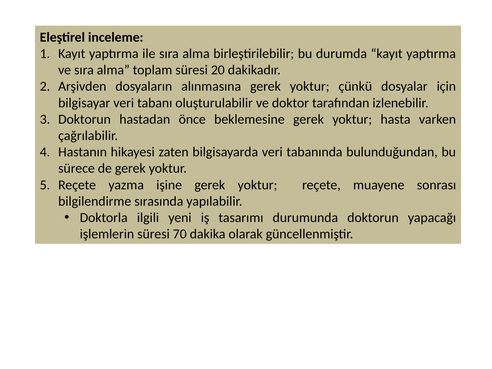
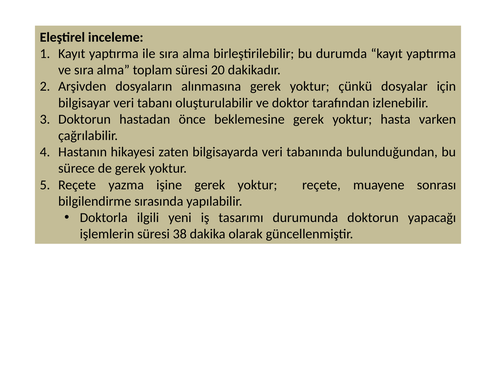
70: 70 -> 38 (180, 234)
